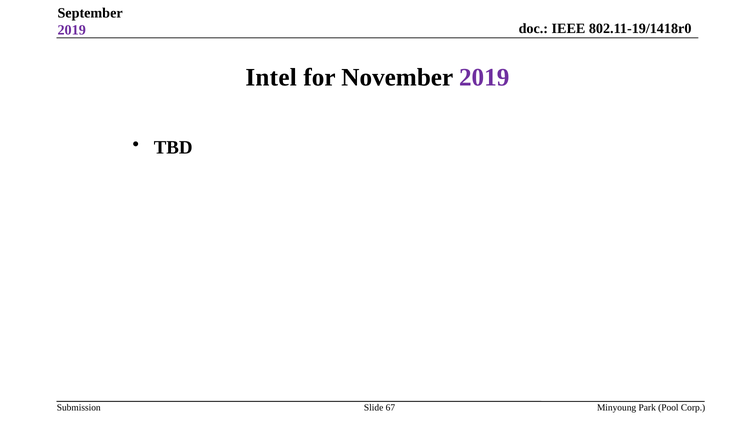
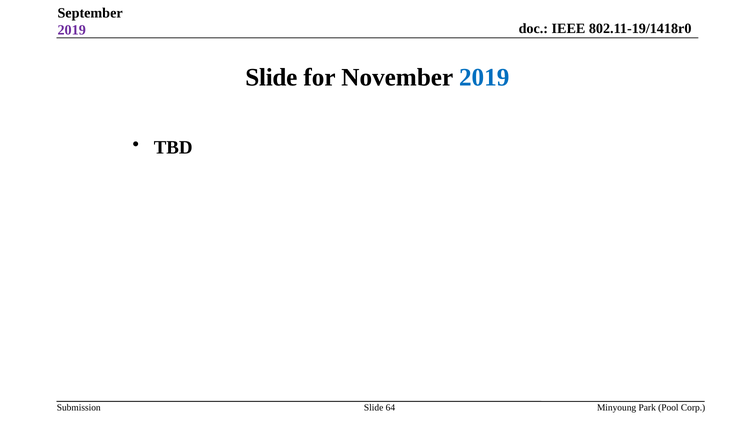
Intel: Intel -> Slide (271, 77)
2019 colour: purple -> blue (484, 77)
67: 67 -> 64 (390, 407)
